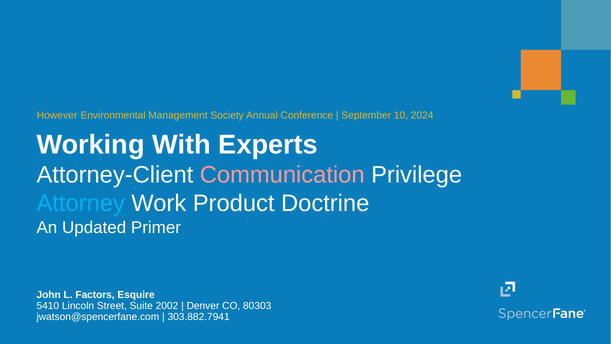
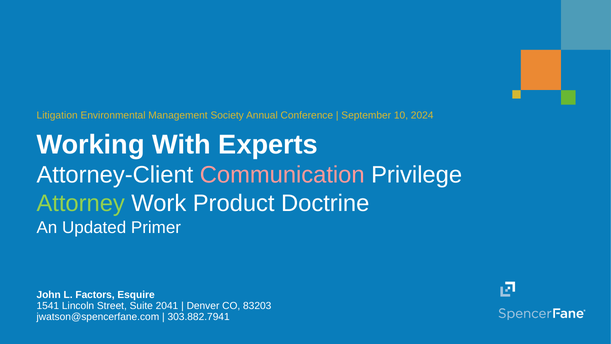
However: However -> Litigation (57, 115)
Attorney colour: light blue -> light green (81, 203)
5410: 5410 -> 1541 (48, 306)
2002: 2002 -> 2041 (167, 306)
80303: 80303 -> 83203 (257, 306)
